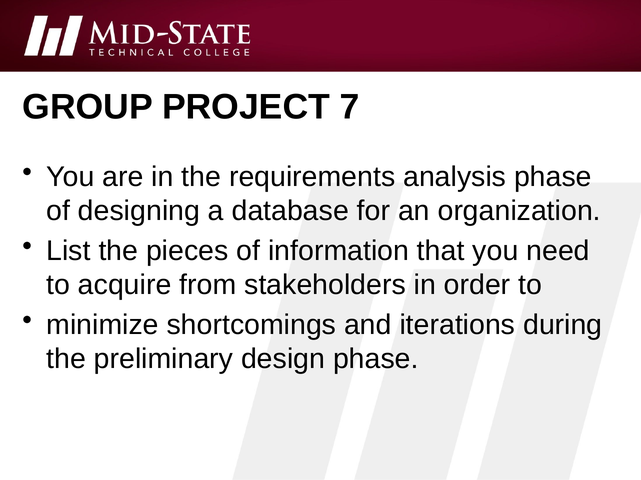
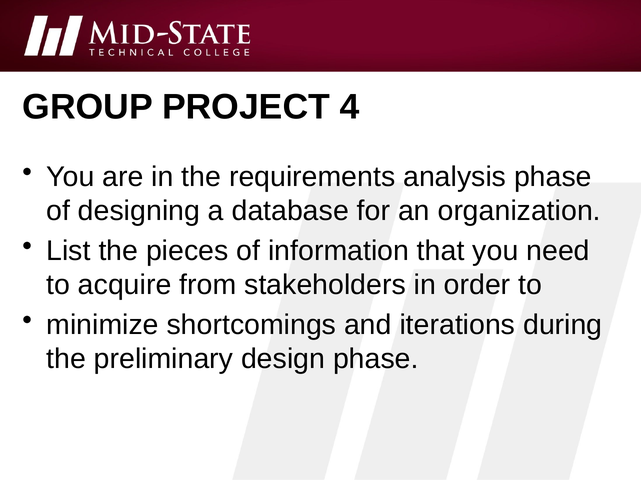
7: 7 -> 4 (350, 107)
